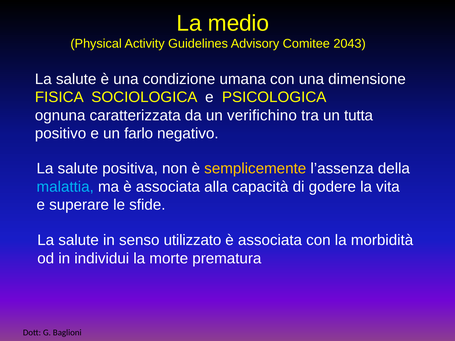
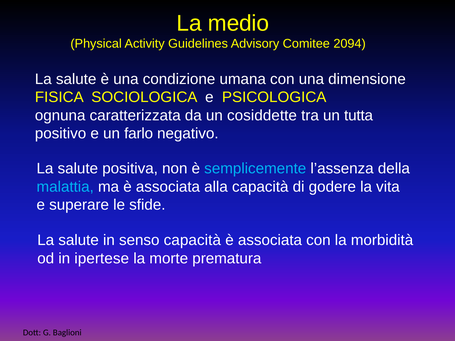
2043: 2043 -> 2094 (350, 44)
verifichino: verifichino -> cosiddette (262, 115)
semplicemente colour: yellow -> light blue (255, 169)
senso utilizzato: utilizzato -> capacità (192, 240)
individui: individui -> ipertese (102, 259)
